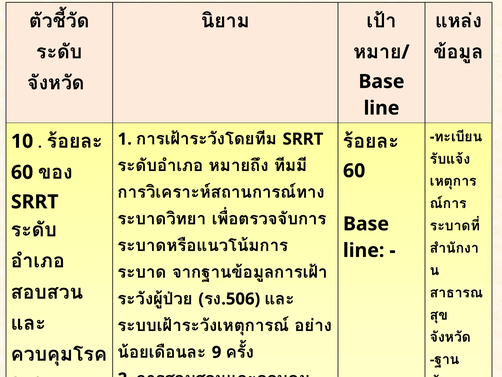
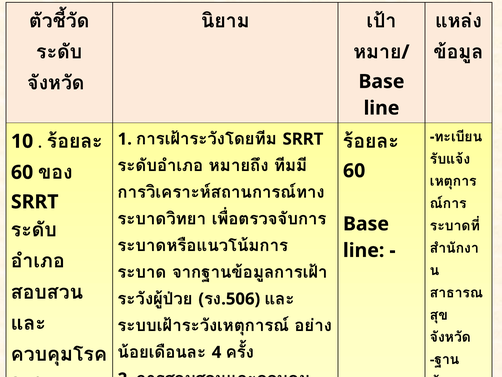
9: 9 -> 4 (217, 352)
